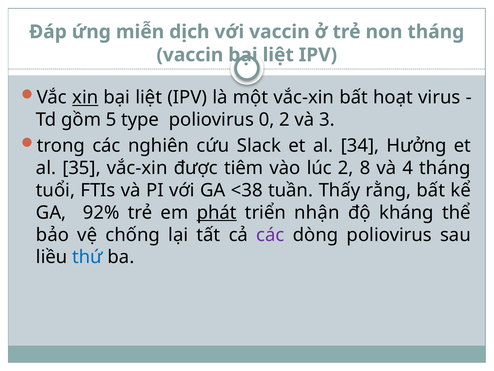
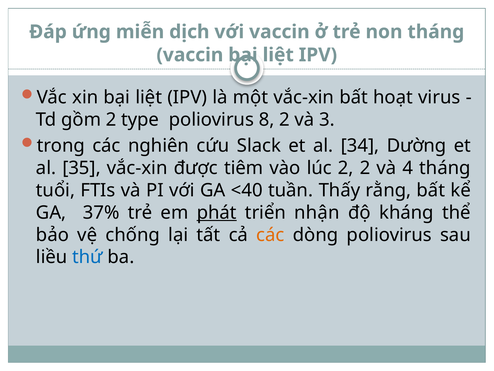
xin underline: present -> none (85, 97)
gồm 5: 5 -> 2 (111, 120)
0: 0 -> 8 (267, 120)
Hưởng: Hưởng -> Dường (417, 146)
2 8: 8 -> 2 (365, 168)
<38: <38 -> <40 (247, 190)
92%: 92% -> 37% (101, 212)
các colour: purple -> orange (270, 235)
